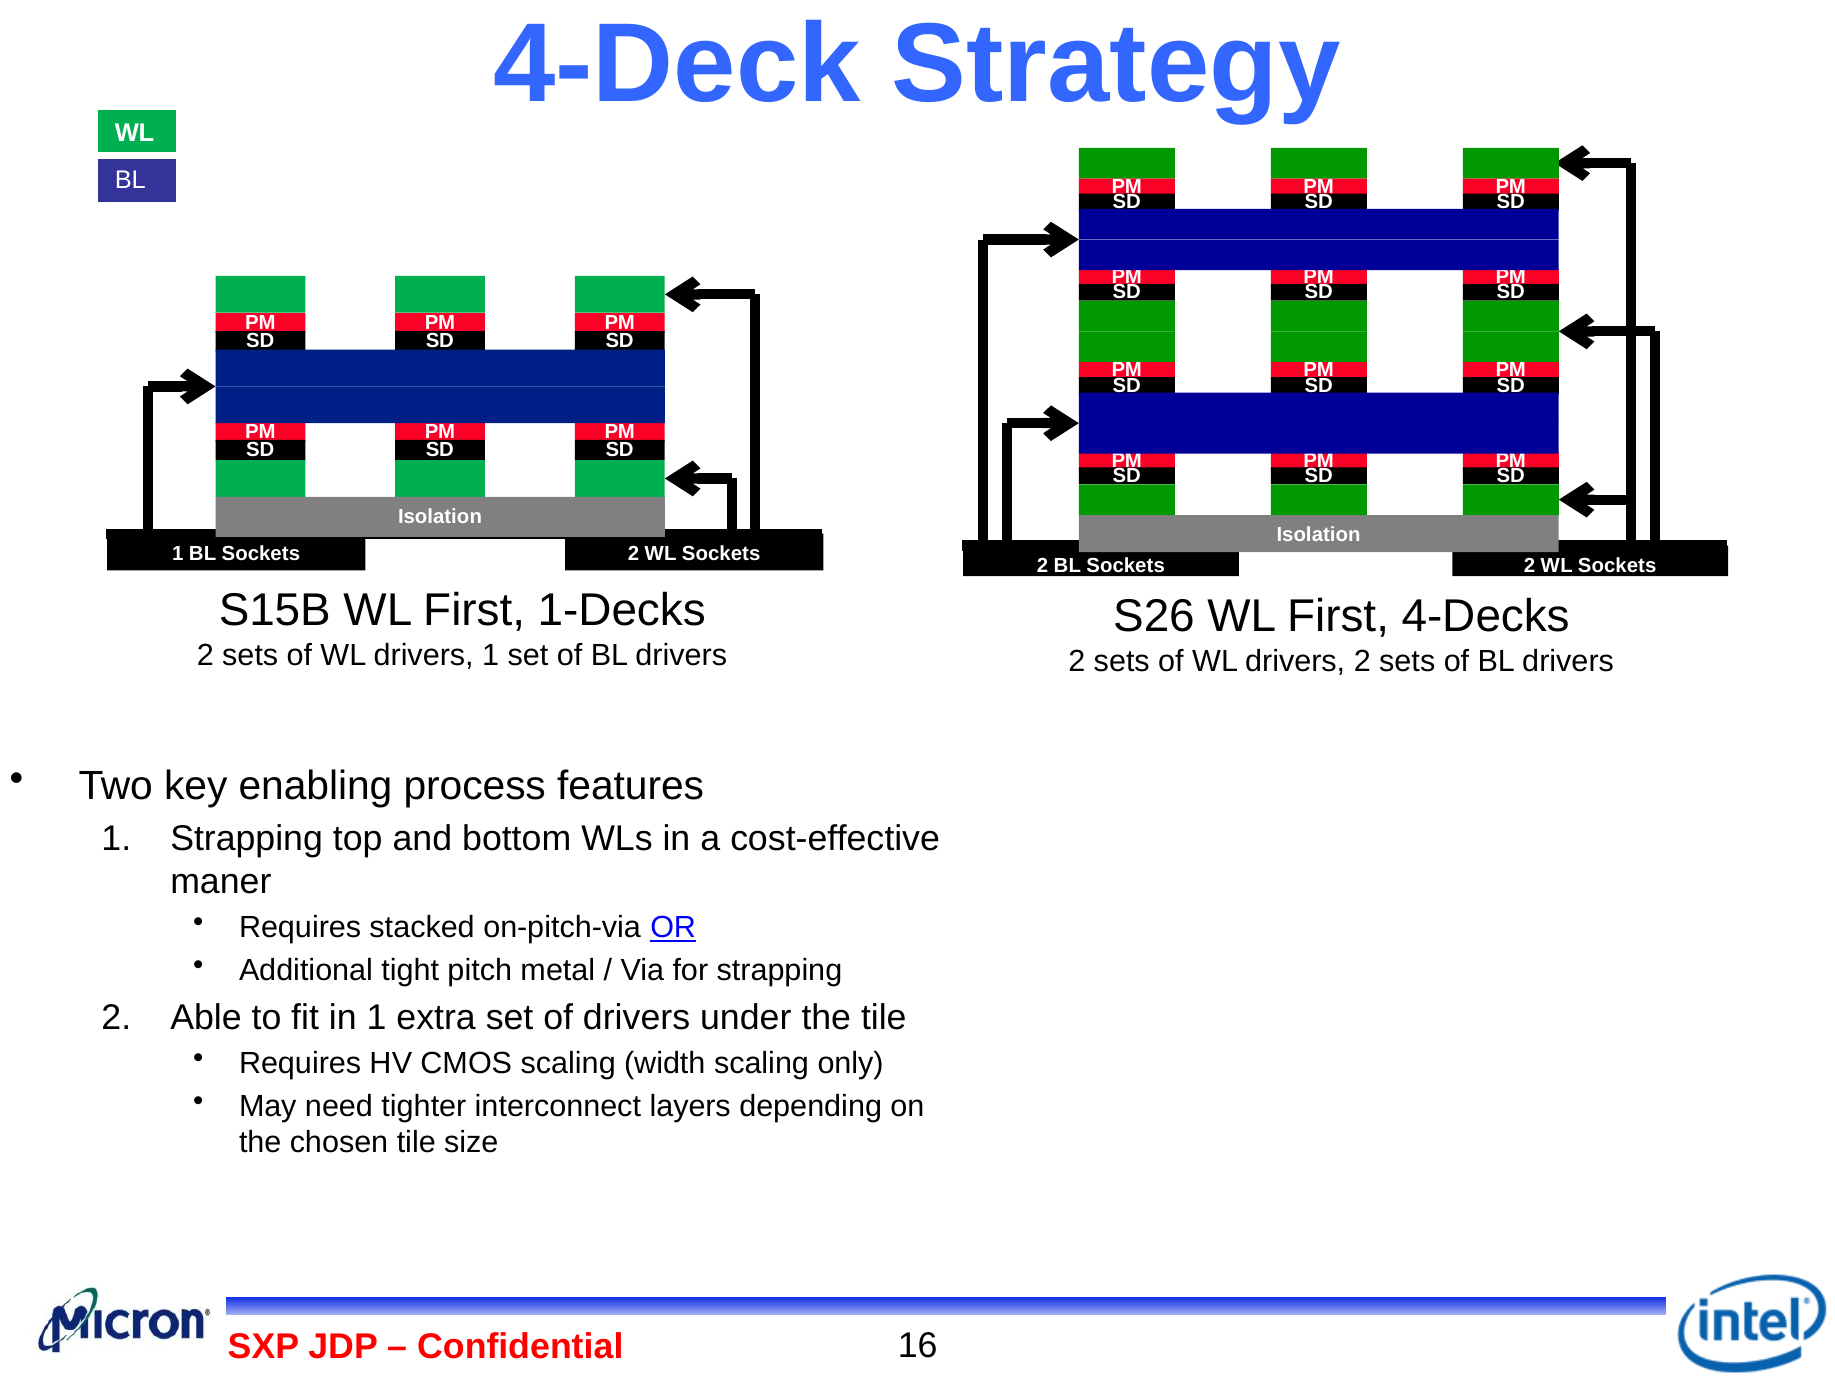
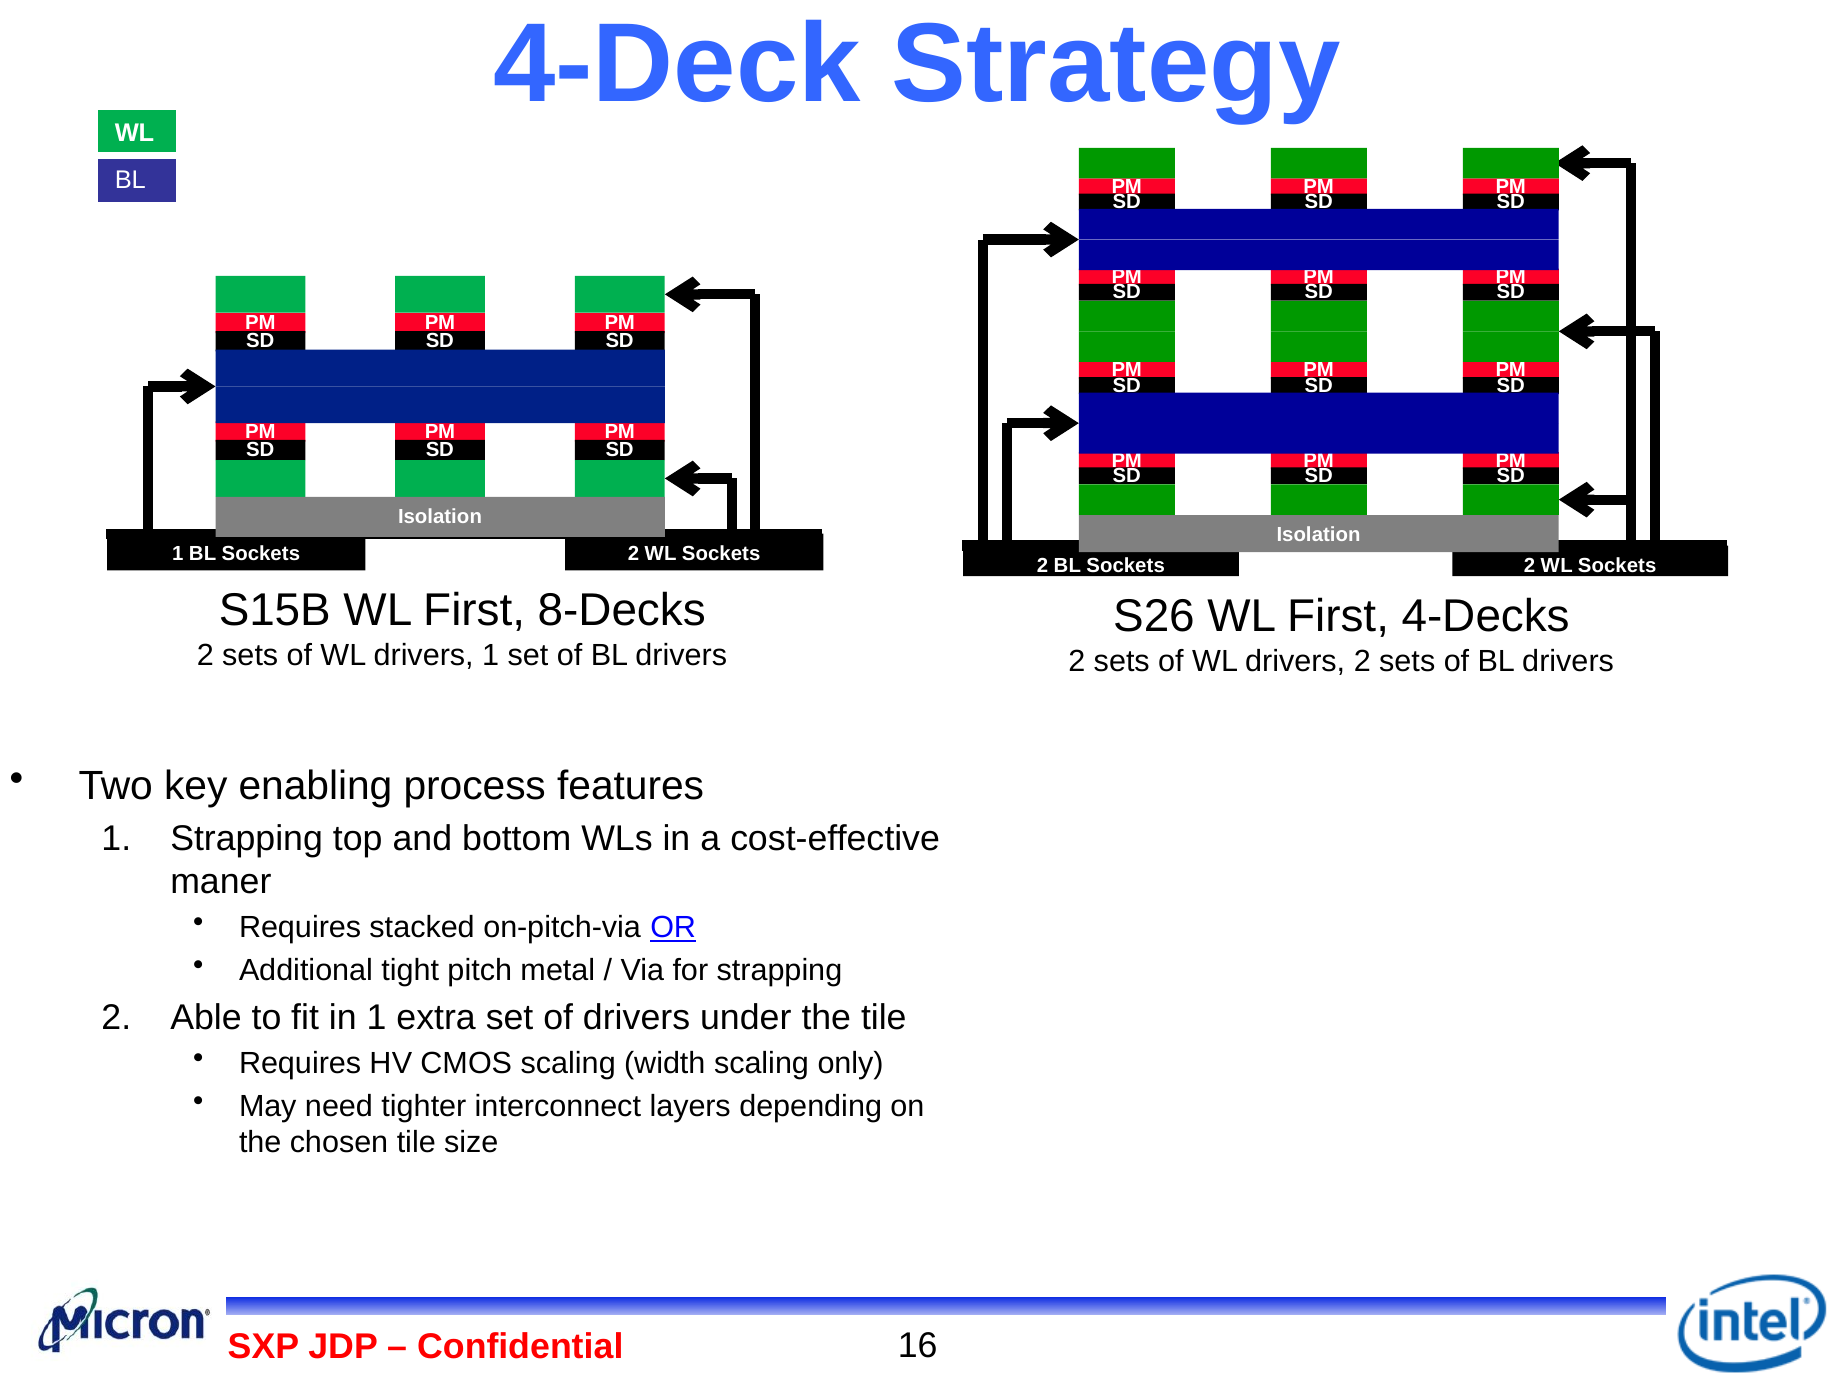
1-Decks: 1-Decks -> 8-Decks (622, 610)
